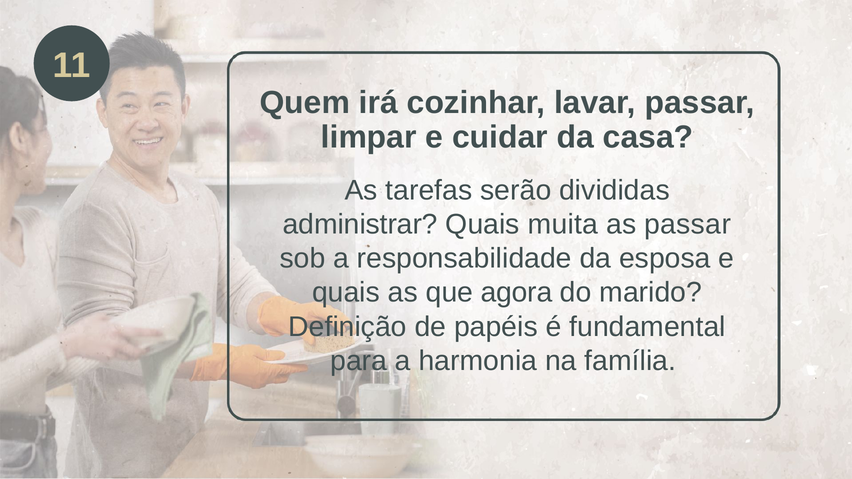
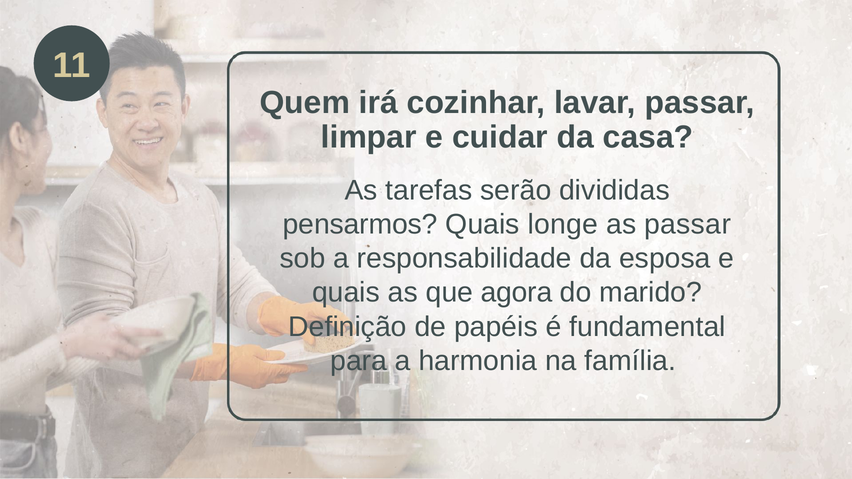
administrar: administrar -> pensarmos (360, 225)
muita: muita -> longe (563, 225)
